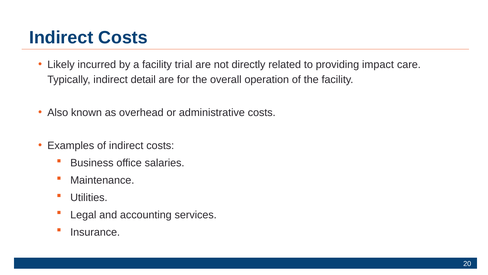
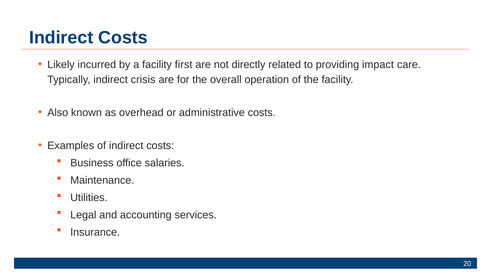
trial: trial -> first (184, 64)
detail: detail -> crisis (143, 79)
